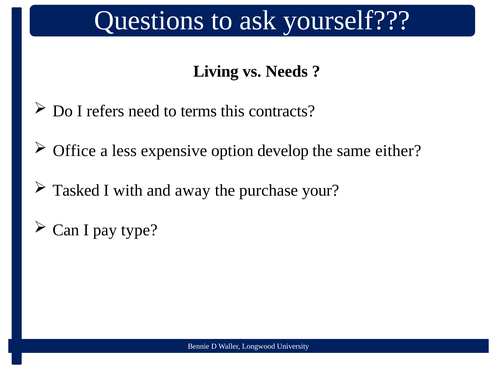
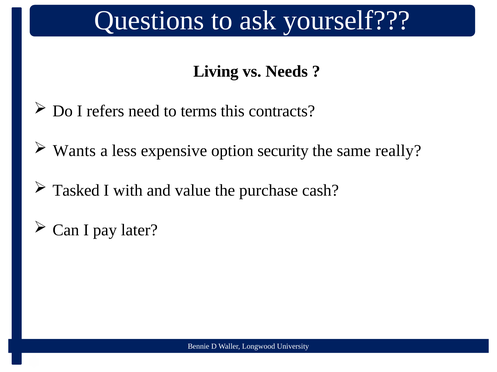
Office: Office -> Wants (74, 151)
develop: develop -> security (283, 151)
either: either -> really (398, 151)
away: away -> value (193, 191)
your: your -> cash (320, 191)
type: type -> later (139, 231)
